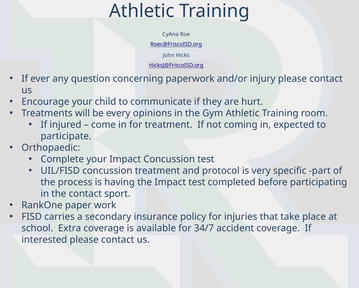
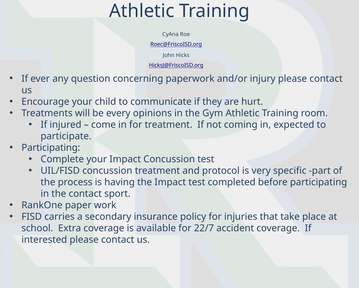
Orthopaedic: Orthopaedic -> Participating (51, 147)
34/7: 34/7 -> 22/7 (204, 228)
